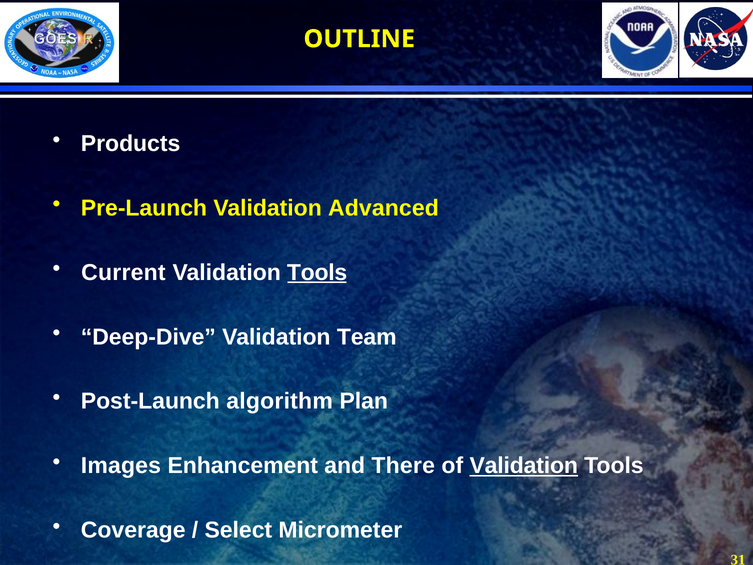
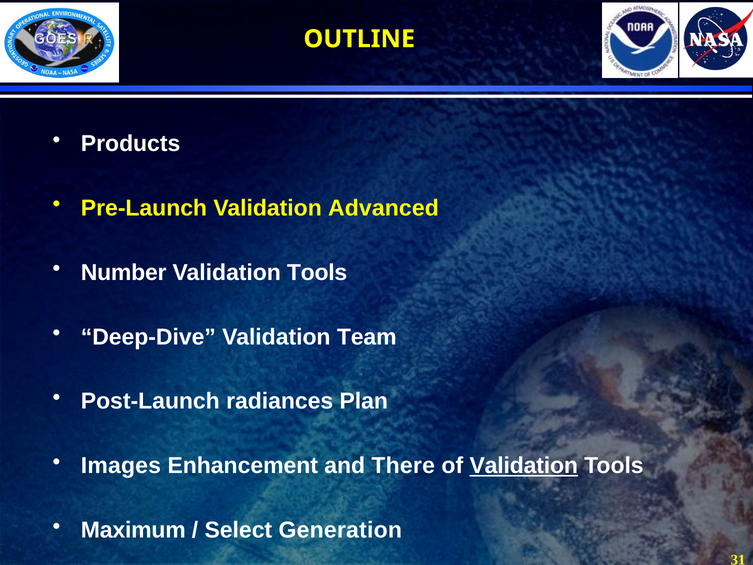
Current: Current -> Number (124, 272)
Tools underline: present -> none (317, 272)
algorithm: algorithm -> radiances (280, 401)
Coverage: Coverage -> Maximum (133, 530)
Micrometer: Micrometer -> Generation (340, 530)
